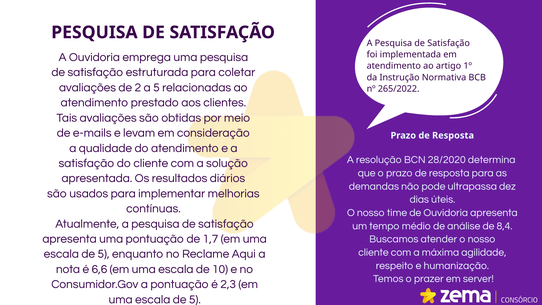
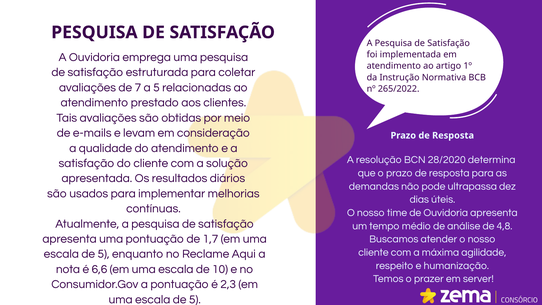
2: 2 -> 7 (138, 88)
8,4: 8,4 -> 4,8 (505, 226)
